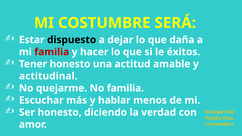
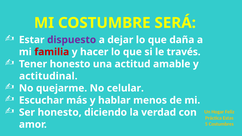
dispuesto colour: black -> purple (72, 40)
éxitos: éxitos -> través (184, 52)
No familia: familia -> celular (125, 88)
